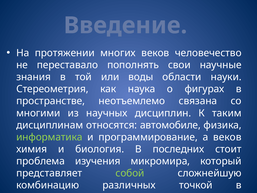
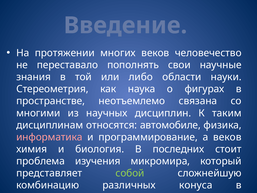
воды: воды -> либо (141, 77)
информатика colour: light green -> pink (49, 137)
точкой: точкой -> конуса (196, 185)
